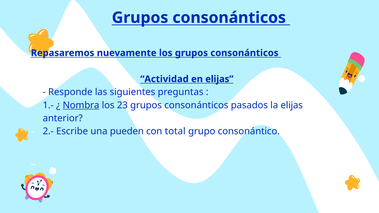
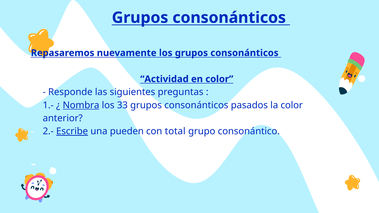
en elijas: elijas -> color (219, 79)
23: 23 -> 33 (122, 105)
la elijas: elijas -> color (292, 105)
Escribe underline: none -> present (72, 131)
